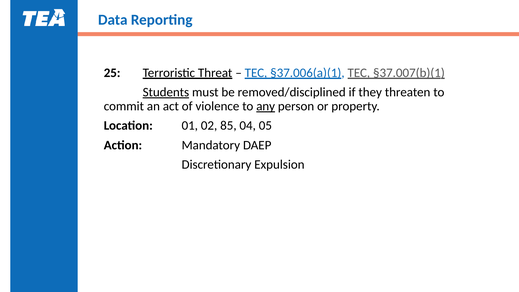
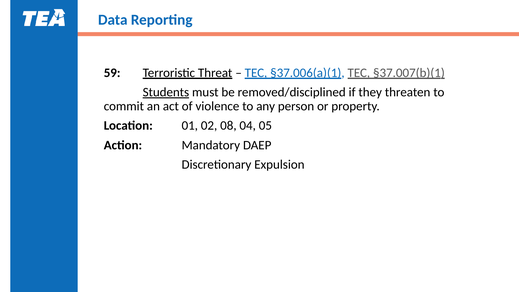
25: 25 -> 59 (112, 73)
any underline: present -> none (266, 106)
85: 85 -> 08 (228, 126)
